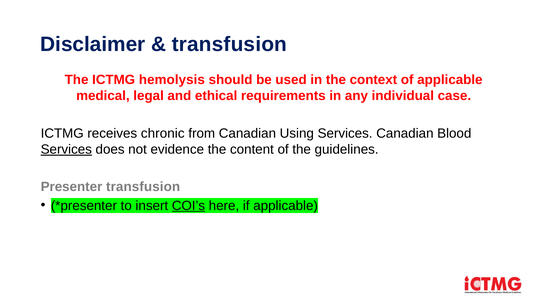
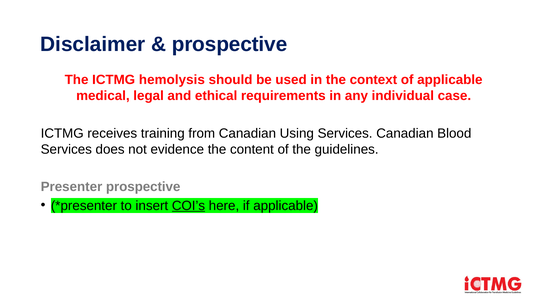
transfusion: transfusion -> prospective (230, 44)
chronic: chronic -> training (163, 133)
Services underline: present -> none (66, 149)
Presenter transfusion: transfusion -> prospective (143, 187)
